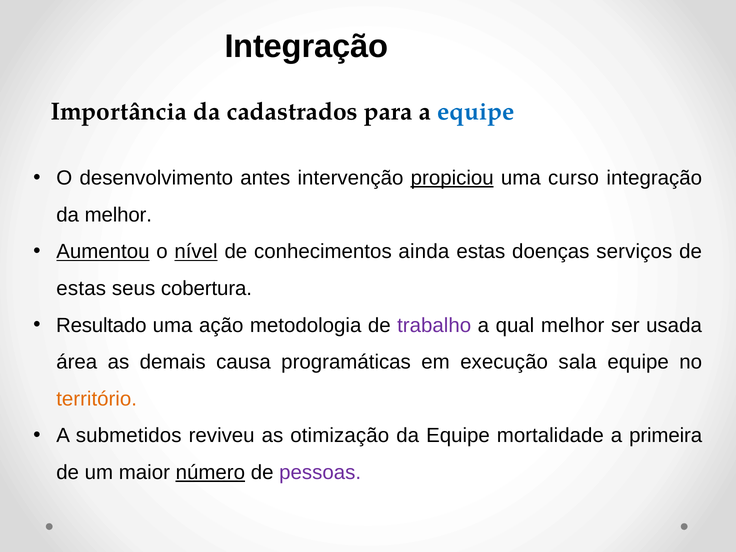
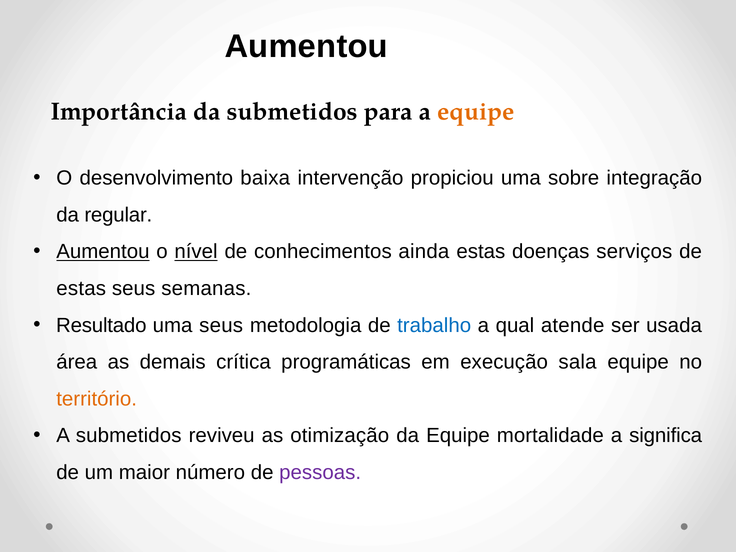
Integração: Integração -> Aumentou (306, 47)
da cadastrados: cadastrados -> submetidos (292, 112)
equipe colour: blue -> orange (476, 112)
antes: antes -> baixa (265, 178)
propiciou underline: present -> none (452, 178)
curso: curso -> sobre (574, 178)
da melhor: melhor -> regular (118, 215)
cobertura: cobertura -> semanas (206, 288)
uma ação: ação -> seus (221, 325)
trabalho colour: purple -> blue (434, 325)
qual melhor: melhor -> atende (573, 325)
causa: causa -> crítica (243, 362)
primeira: primeira -> significa (666, 436)
número underline: present -> none (210, 472)
